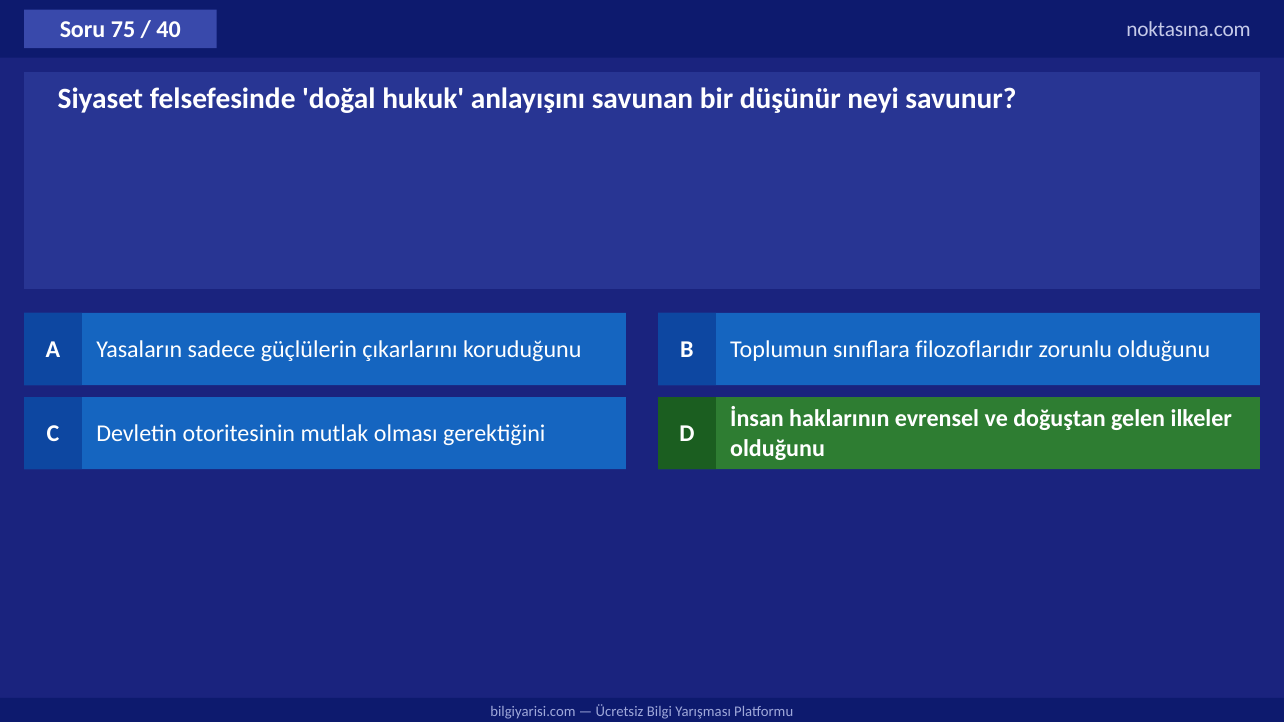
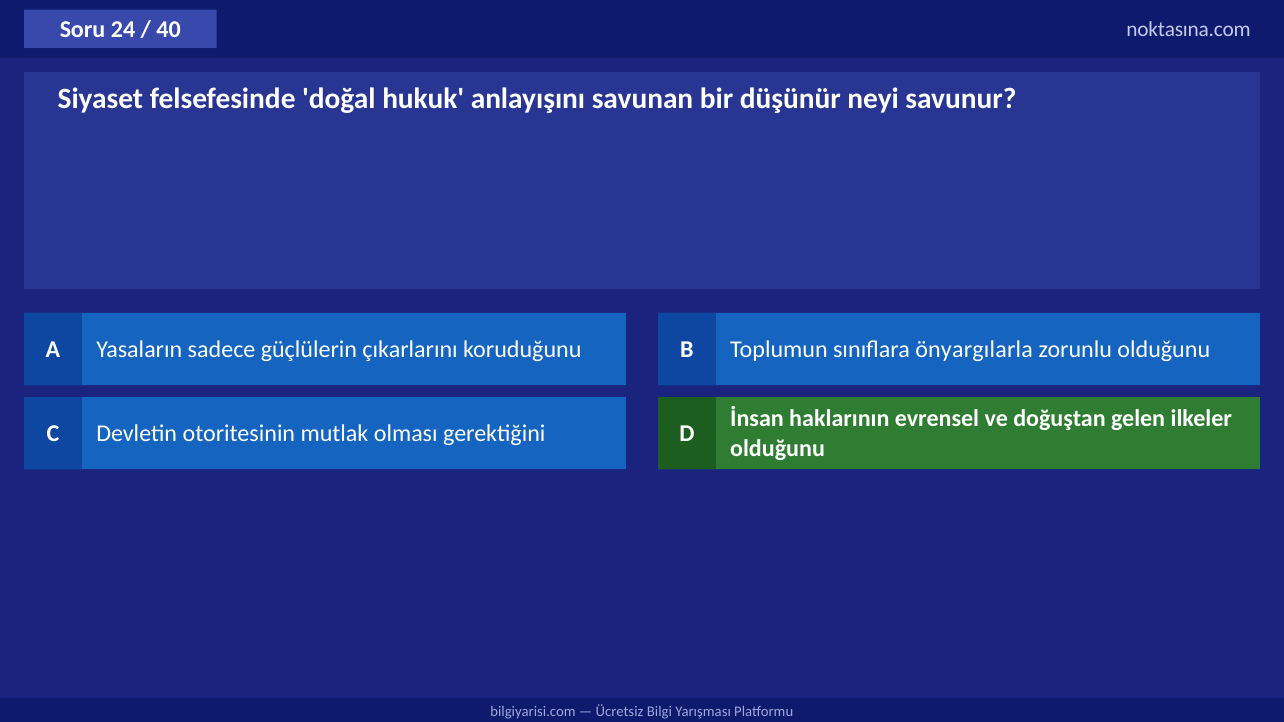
75: 75 -> 24 (123, 29)
filozoflarıdır: filozoflarıdır -> önyargılarla (974, 349)
